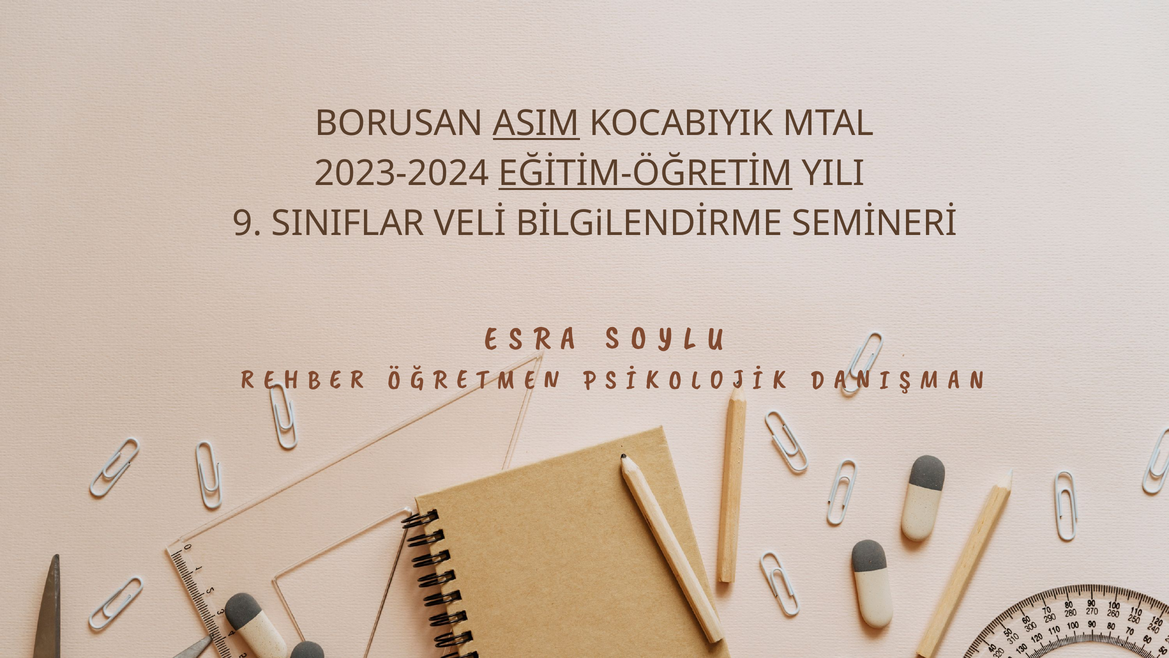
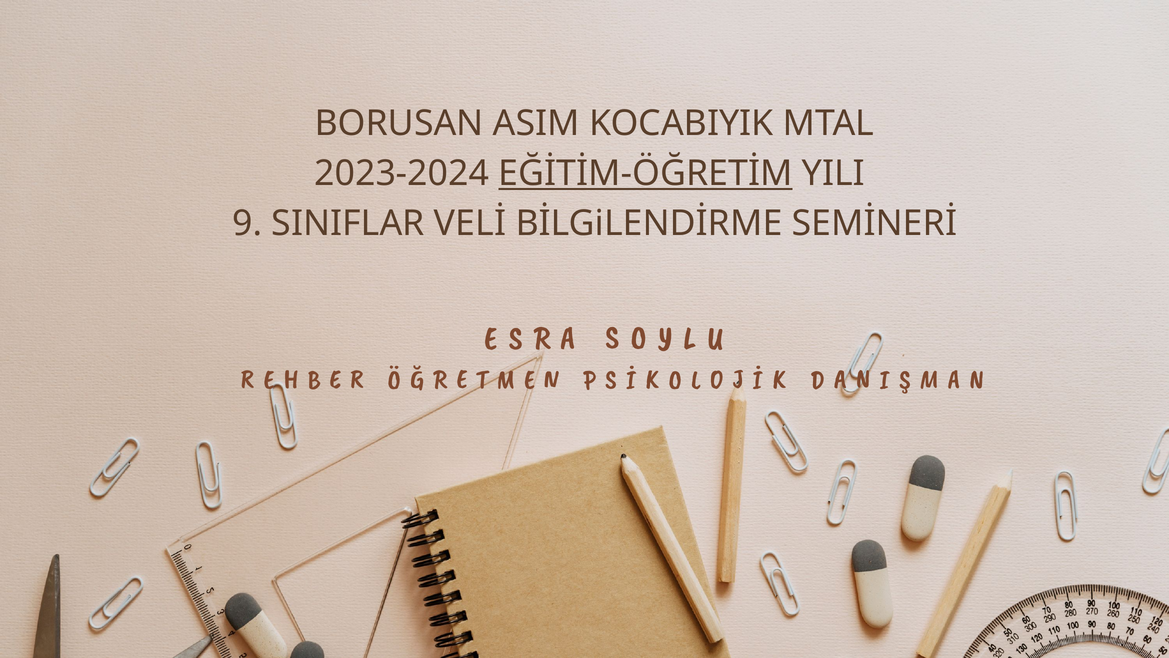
ASIM underline: present -> none (536, 123)
